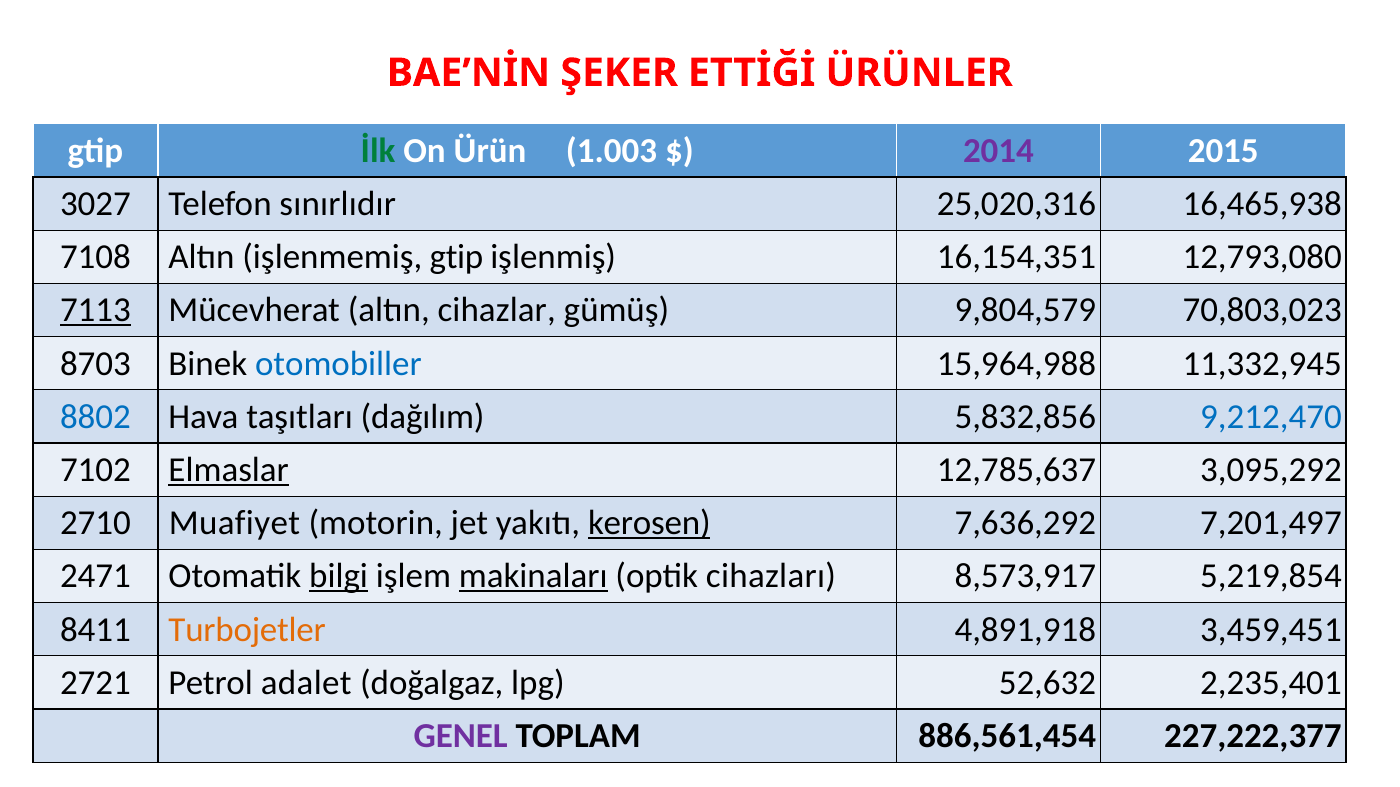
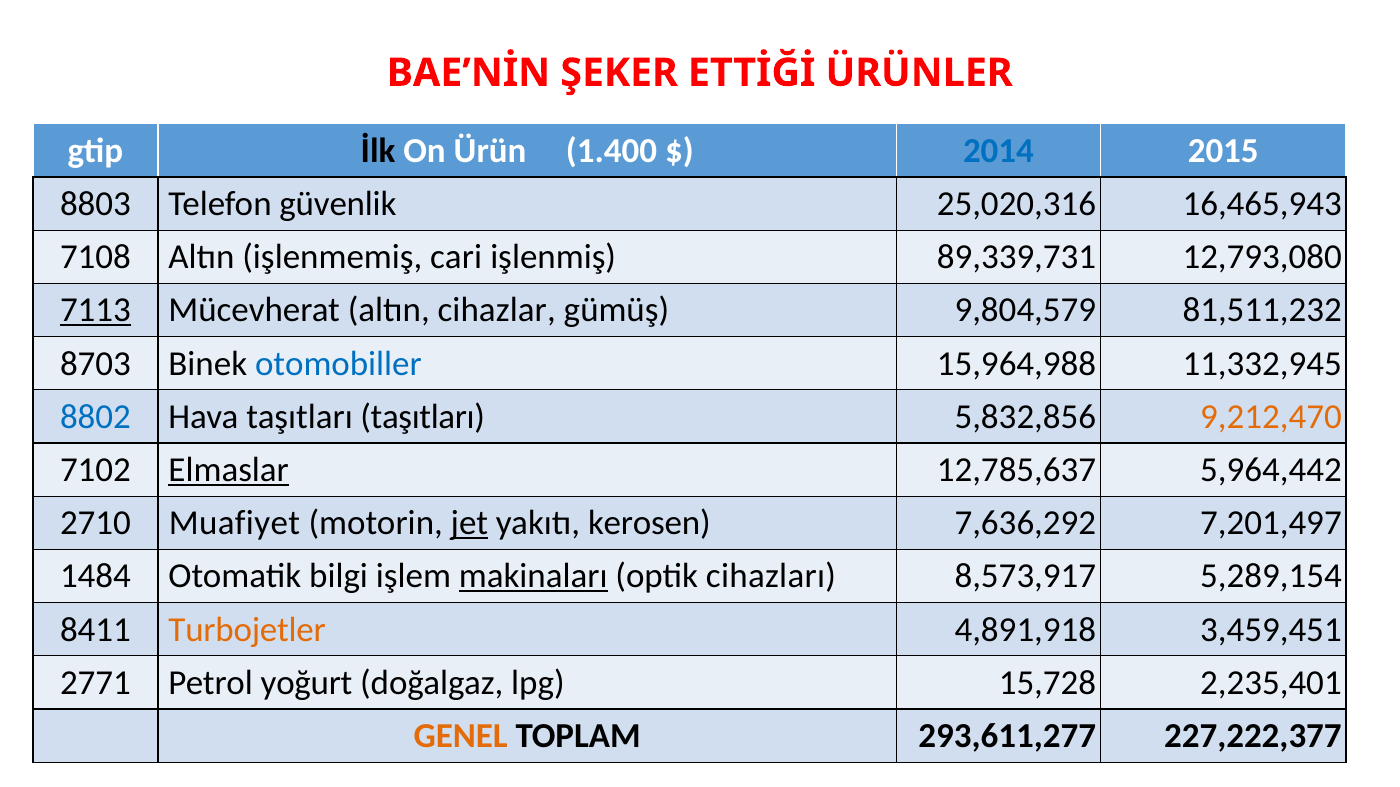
İlk colour: green -> black (378, 151)
1.003: 1.003 -> 1.400 (612, 151)
2014 colour: purple -> blue (998, 151)
3027: 3027 -> 8803 (95, 204)
sınırlıdır: sınırlıdır -> güvenlik (338, 204)
16,465,938: 16,465,938 -> 16,465,943 (1262, 204)
işlenmemiş gtip: gtip -> cari (456, 257)
16,154,351: 16,154,351 -> 89,339,731 (1017, 257)
70,803,023: 70,803,023 -> 81,511,232 (1262, 311)
taşıtları dağılım: dağılım -> taşıtları (423, 417)
9,212,470 colour: blue -> orange (1271, 417)
3,095,292: 3,095,292 -> 5,964,442 (1271, 470)
jet underline: none -> present (469, 523)
kerosen underline: present -> none (649, 523)
2471: 2471 -> 1484 (95, 577)
bilgi underline: present -> none (339, 577)
5,219,854: 5,219,854 -> 5,289,154 (1271, 577)
2721: 2721 -> 2771 (95, 683)
adalet: adalet -> yoğurt (307, 683)
52,632: 52,632 -> 15,728 (1047, 683)
GENEL colour: purple -> orange (461, 736)
886,561,454: 886,561,454 -> 293,611,277 (1007, 736)
